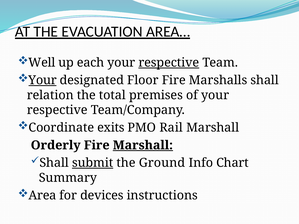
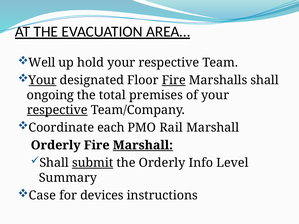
each: each -> hold (90, 63)
respective underline: present -> none (169, 63)
Fire underline: none -> present (174, 80)
relation: relation -> ongoing (50, 95)
respective underline: none -> present (57, 110)
exits: exits -> each (111, 128)
the Ground: Ground -> Orderly (162, 163)
Chart: Chart -> Level (232, 163)
Area: Area -> Case (42, 196)
